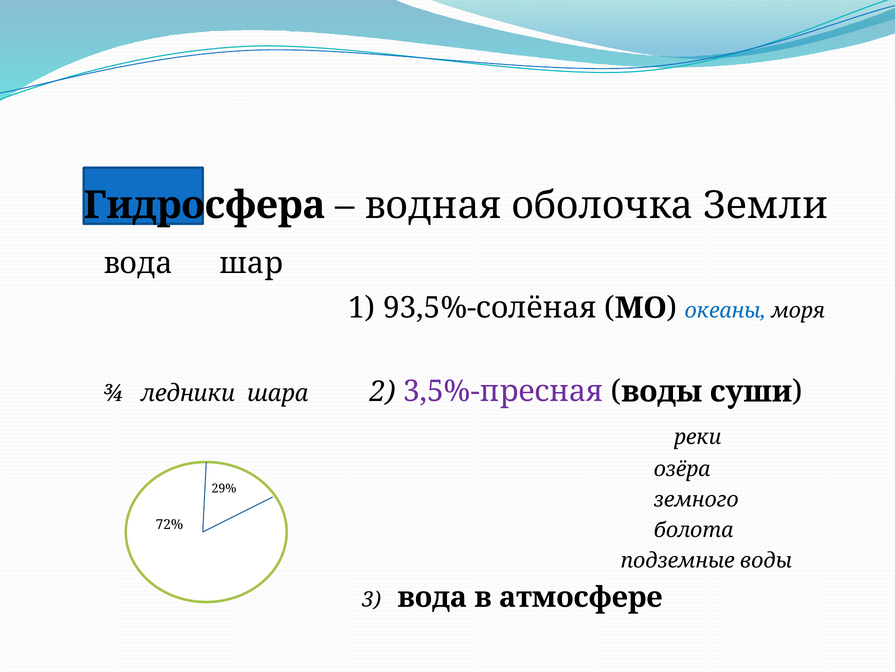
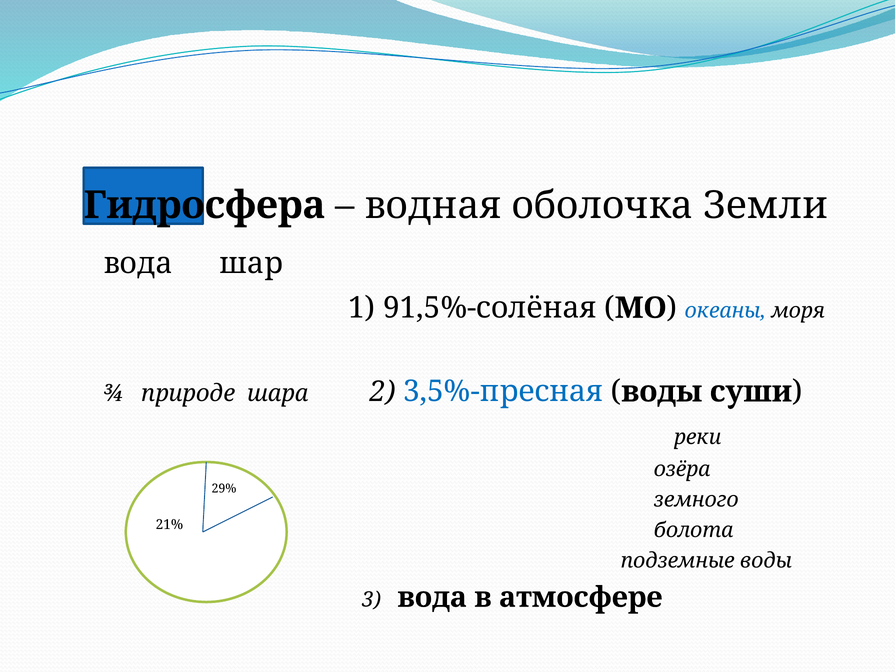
93,5%-солёная: 93,5%-солёная -> 91,5%-солёная (490, 308)
ледники: ледники -> природе (188, 393)
3,5%-пресная colour: purple -> blue (503, 391)
72%: 72% -> 21% (169, 524)
